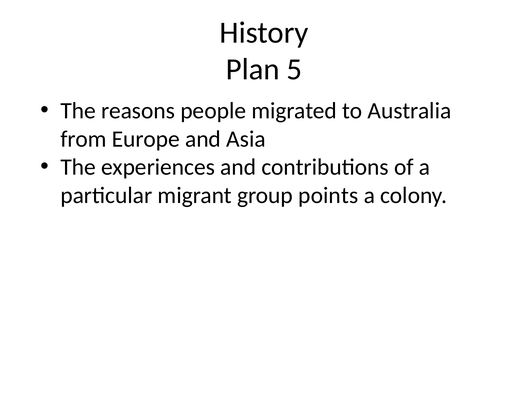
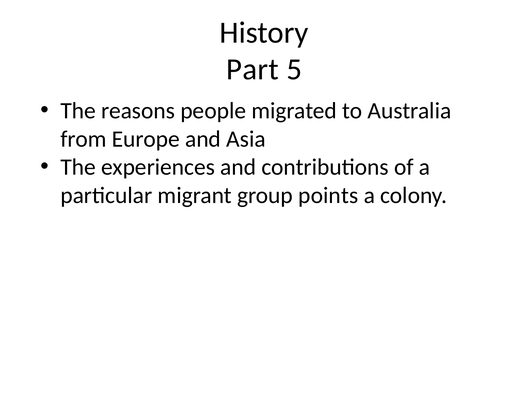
Plan: Plan -> Part (253, 69)
